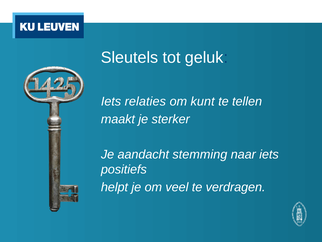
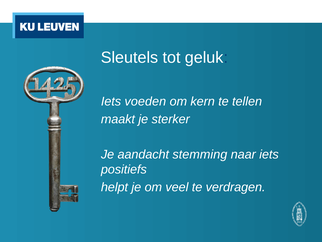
relaties: relaties -> voeden (145, 101)
kunt: kunt -> kern (203, 101)
